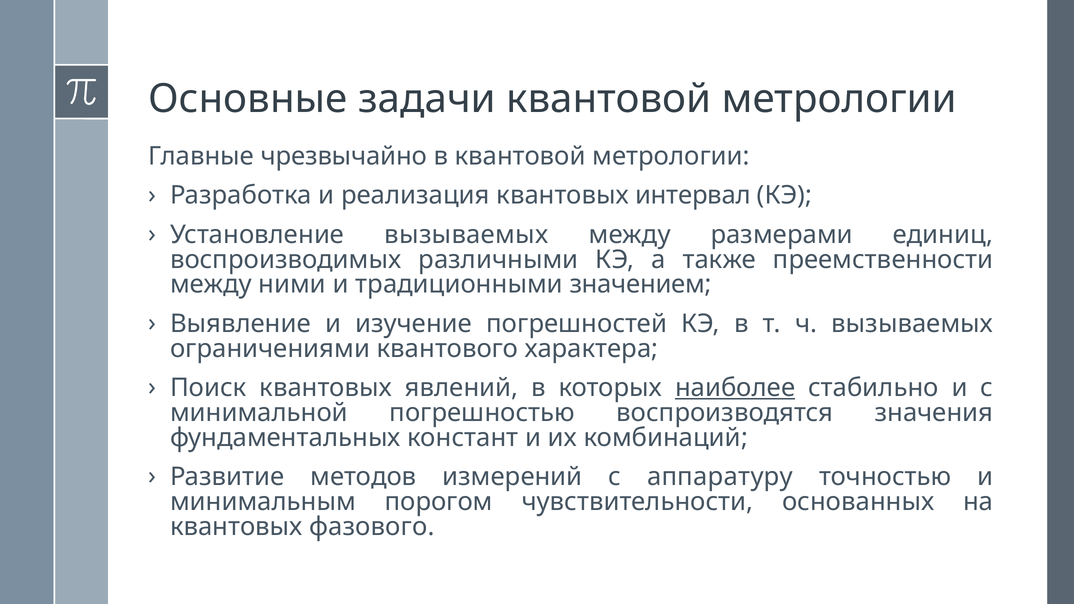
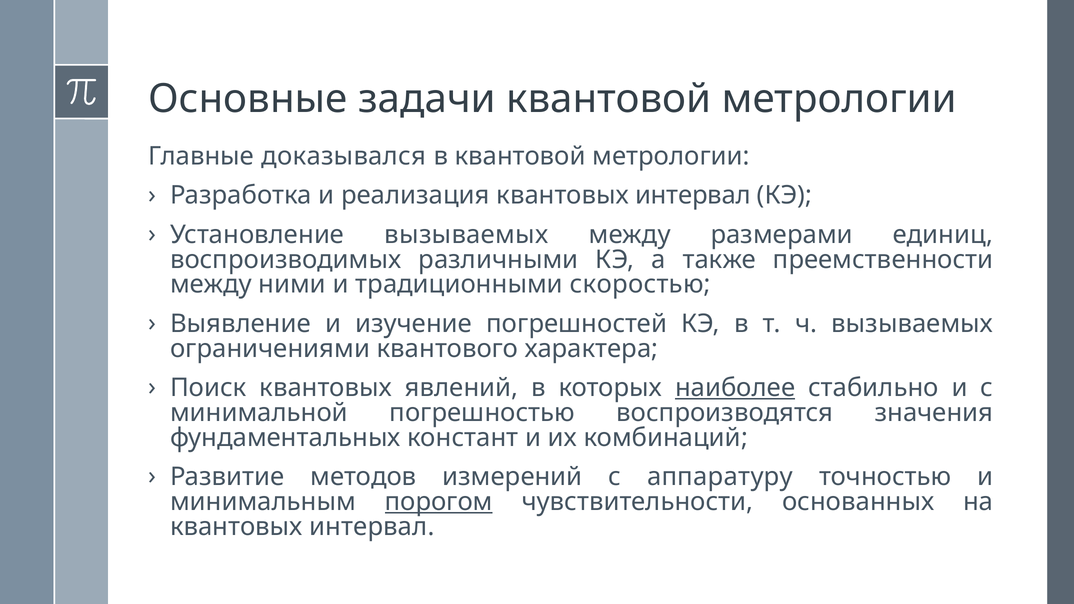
чрезвычайно: чрезвычайно -> доказывался (344, 156)
значением: значением -> скоростью (640, 285)
порогом underline: none -> present (439, 502)
фазового: фазового -> интервал (372, 527)
